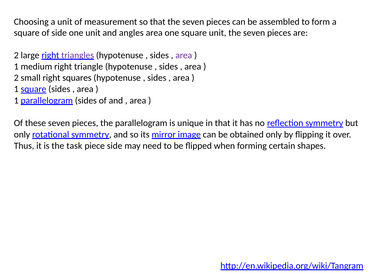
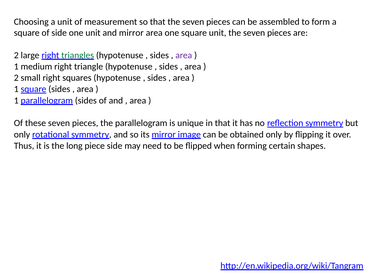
and angles: angles -> mirror (131, 33)
triangles colour: purple -> green (78, 55)
task: task -> long (74, 146)
